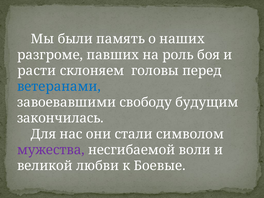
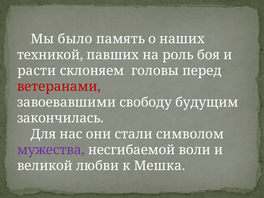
были: были -> было (75, 39)
разгроме: разгроме -> техникой (50, 55)
ветеранами colour: blue -> red (59, 87)
Боевые: Боевые -> Мешка (160, 166)
